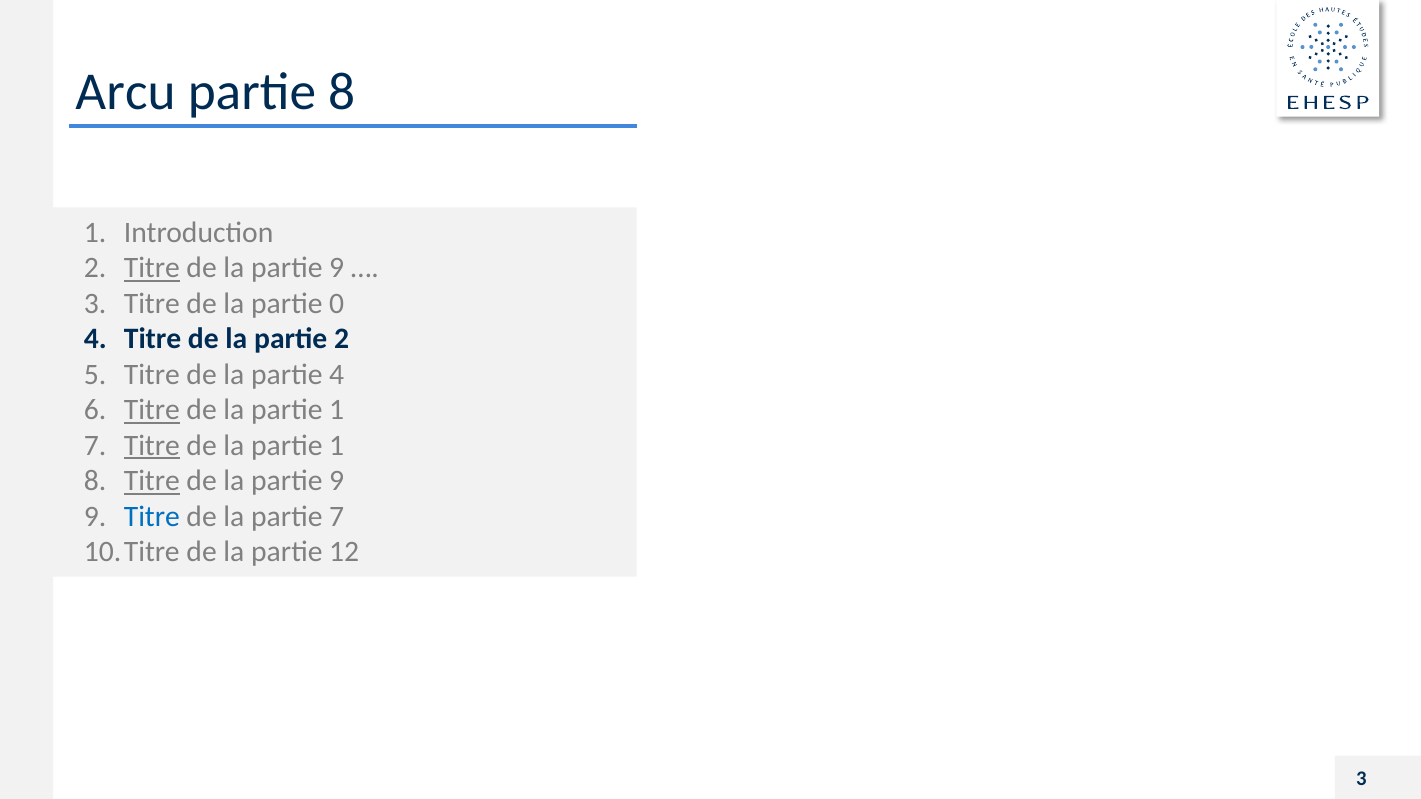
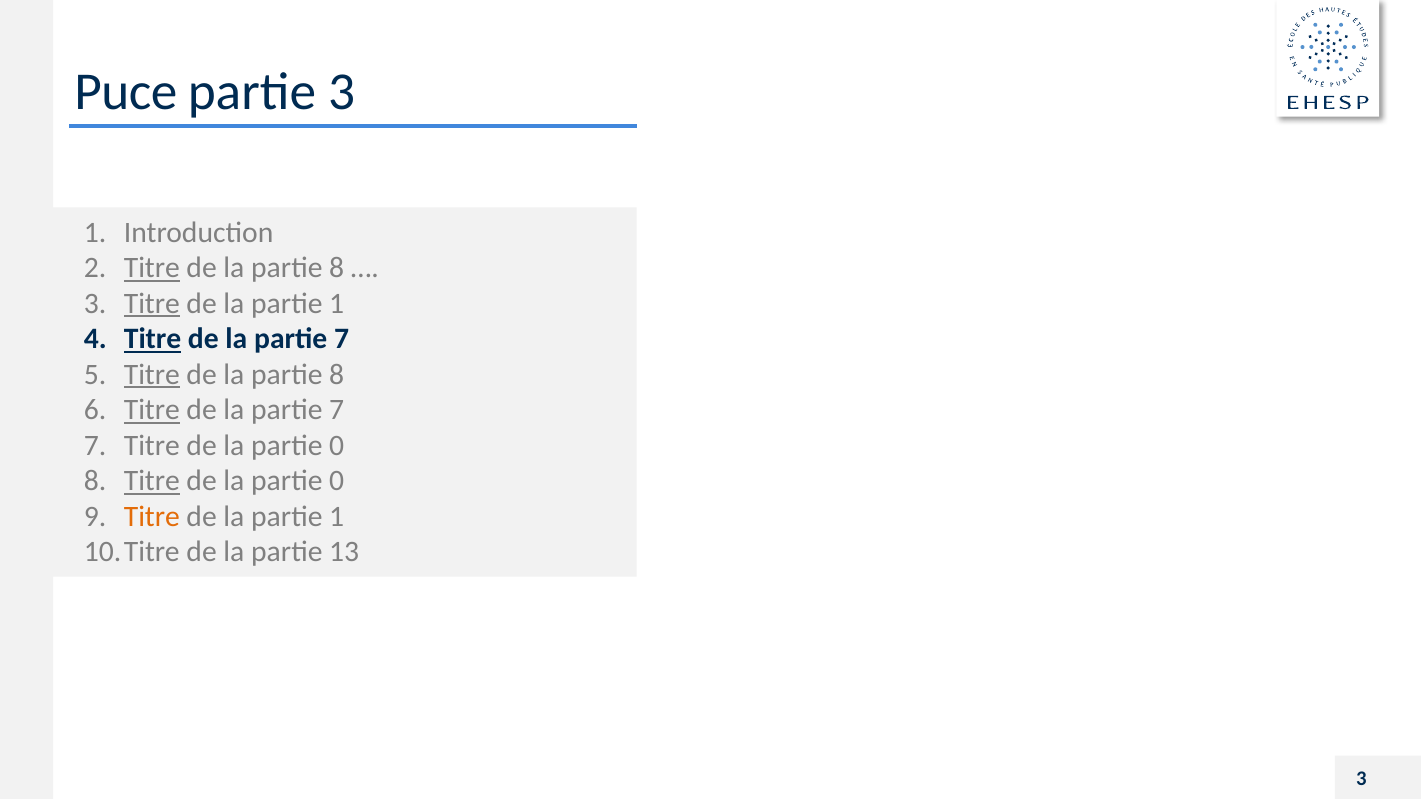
Arcu: Arcu -> Puce (126, 92)
partie 8: 8 -> 3 (342, 92)
9: 9 -> 8 (337, 268)
Titre underline: none -> present (152, 304)
0: 0 -> 1 (337, 304)
Titre underline: none -> present (153, 339)
2: 2 -> 7 (342, 339)
Titre underline: none -> present (152, 375)
4: 4 -> 8 (337, 375)
1: 1 -> 7 (337, 410)
Titre underline: present -> none (152, 446)
1: 1 -> 0 (337, 446)
9: 9 -> 0 (337, 481)
Titre colour: blue -> orange (152, 517)
7: 7 -> 1 (337, 517)
12: 12 -> 13 (344, 552)
